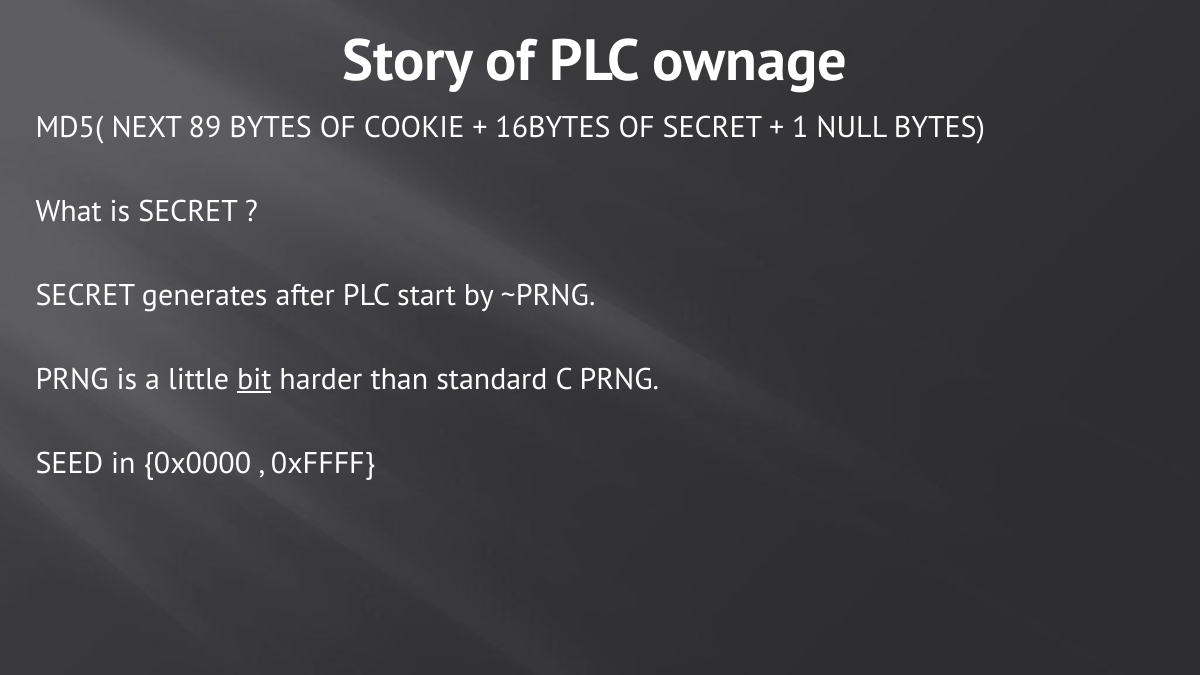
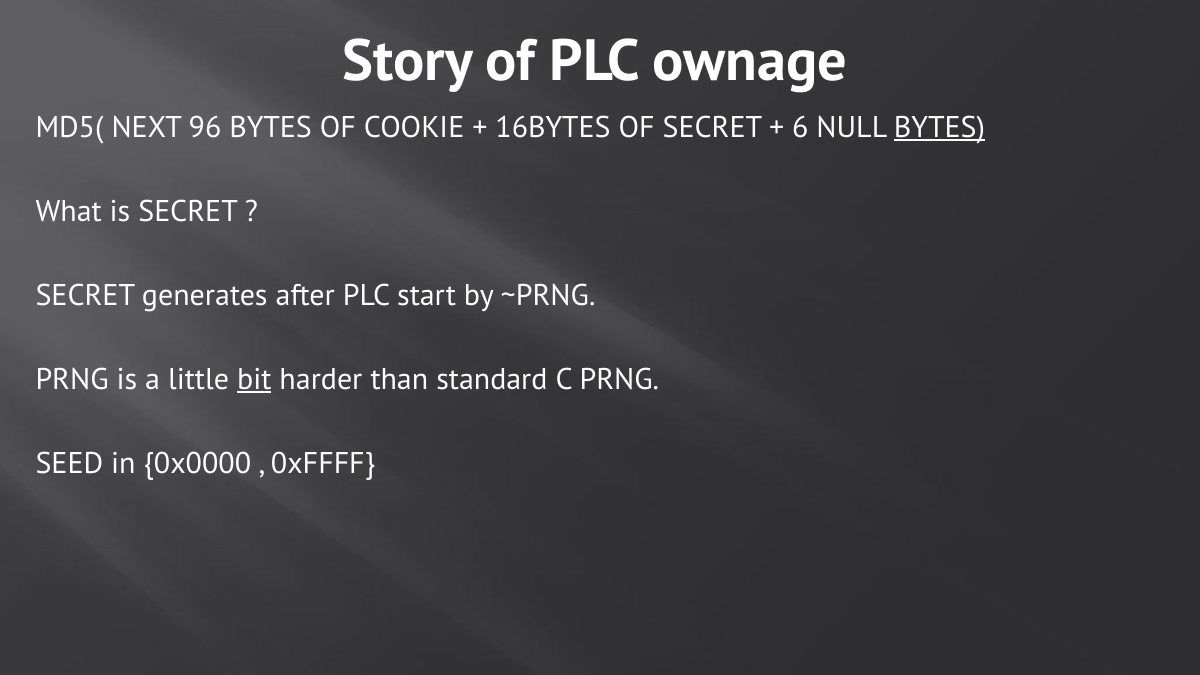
89: 89 -> 96 (205, 127)
1: 1 -> 6 (800, 127)
BYTES underline: none -> present (939, 127)
